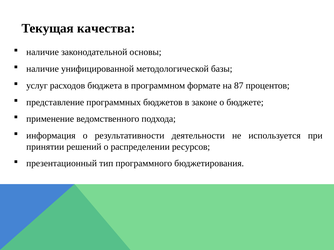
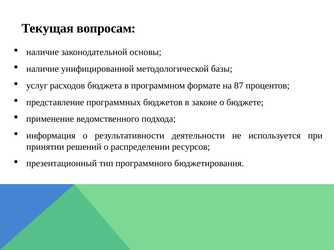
качества: качества -> вопросам (106, 28)
